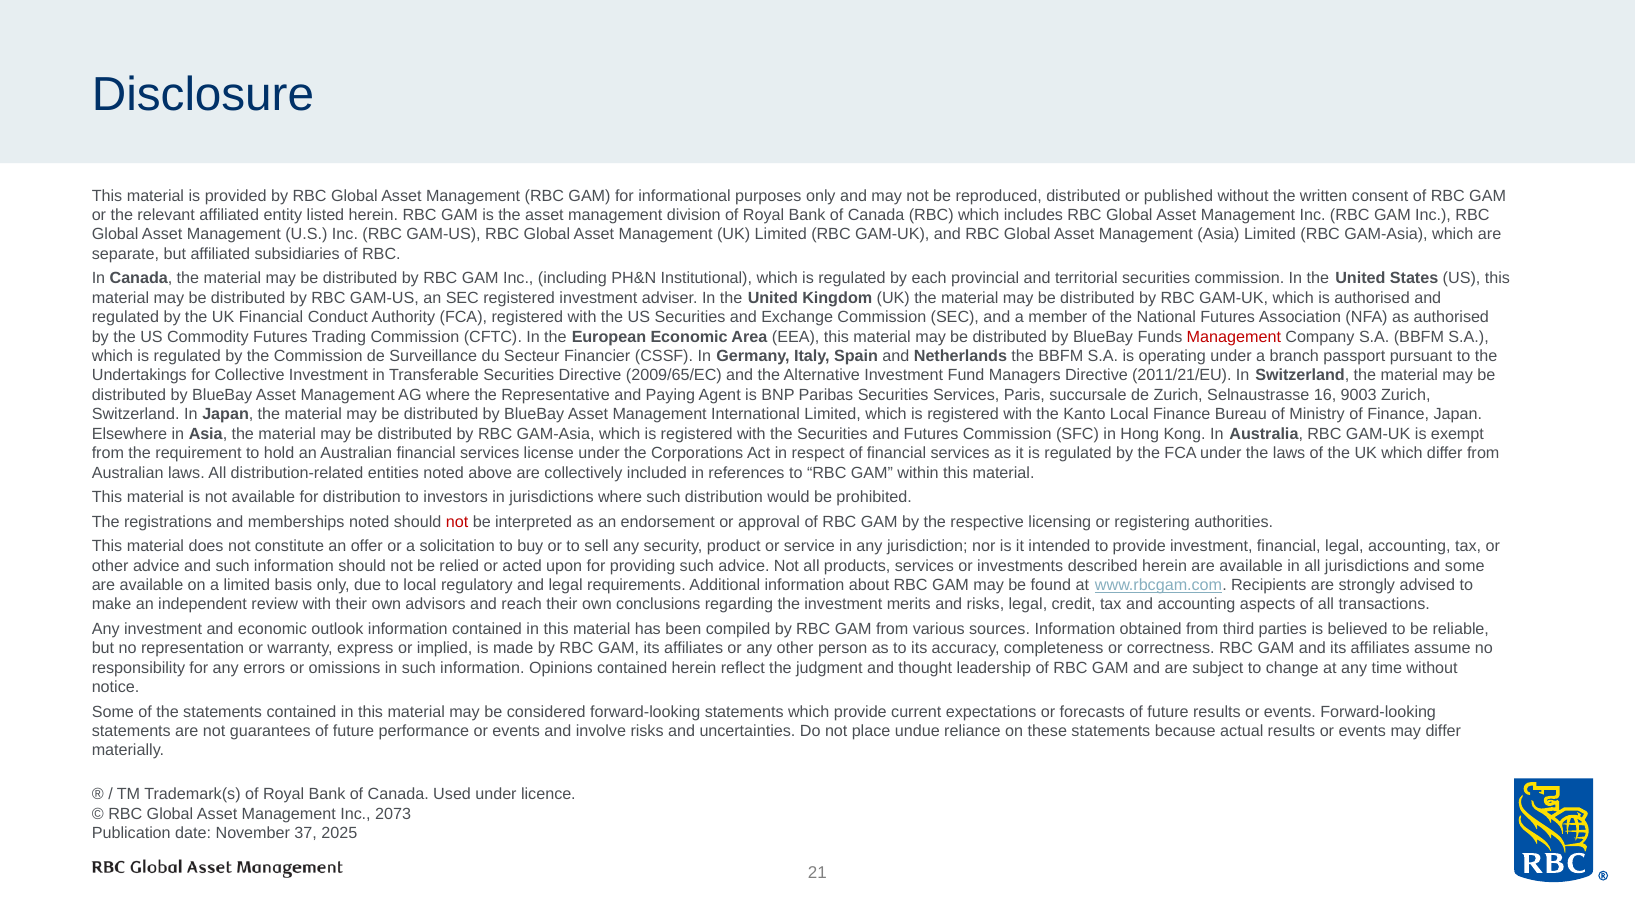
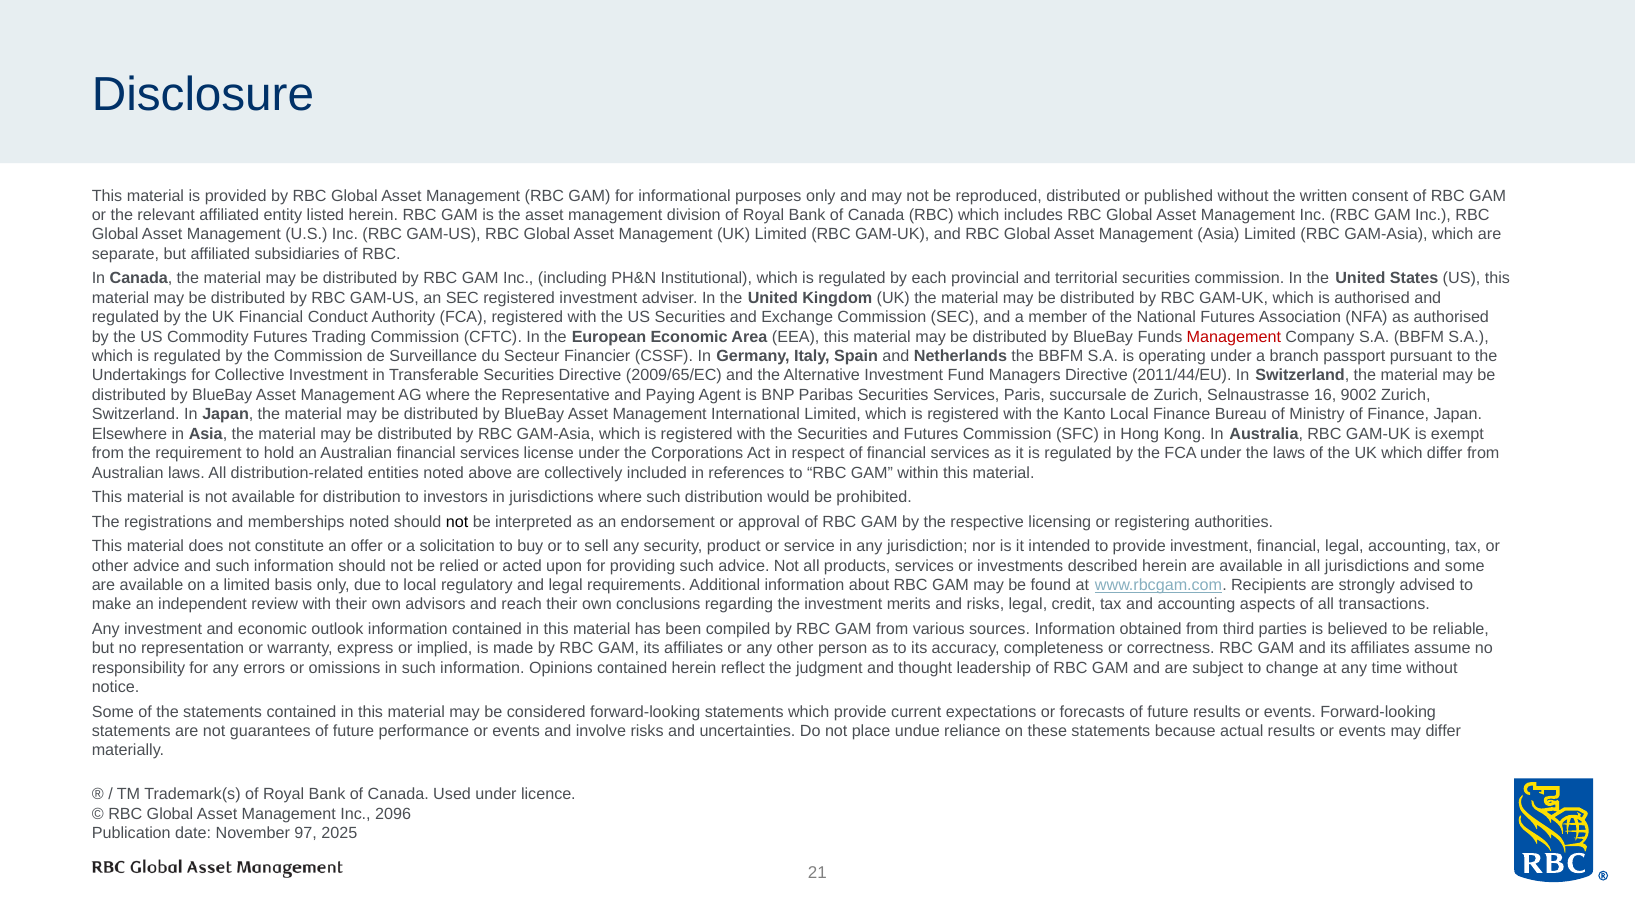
2011/21/EU: 2011/21/EU -> 2011/44/EU (1182, 375)
9003: 9003 -> 9002 (1359, 395)
not colour: red -> black (457, 522)
2073: 2073 -> 2096 (393, 814)
37: 37 -> 97 (306, 833)
